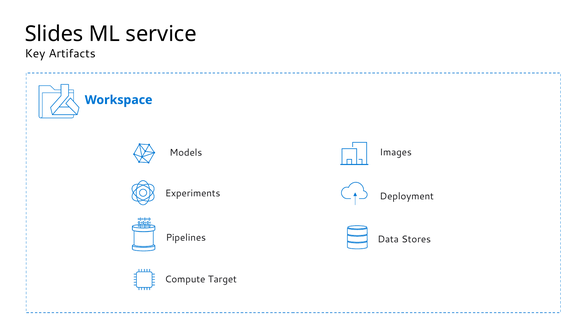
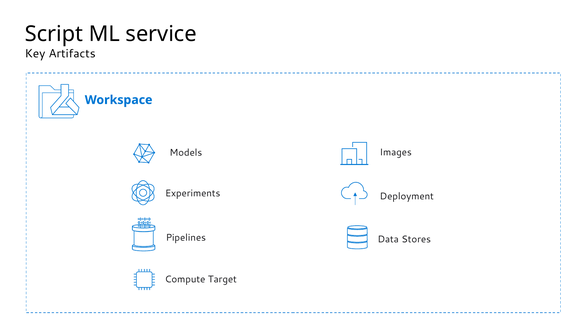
Slides: Slides -> Script (54, 34)
